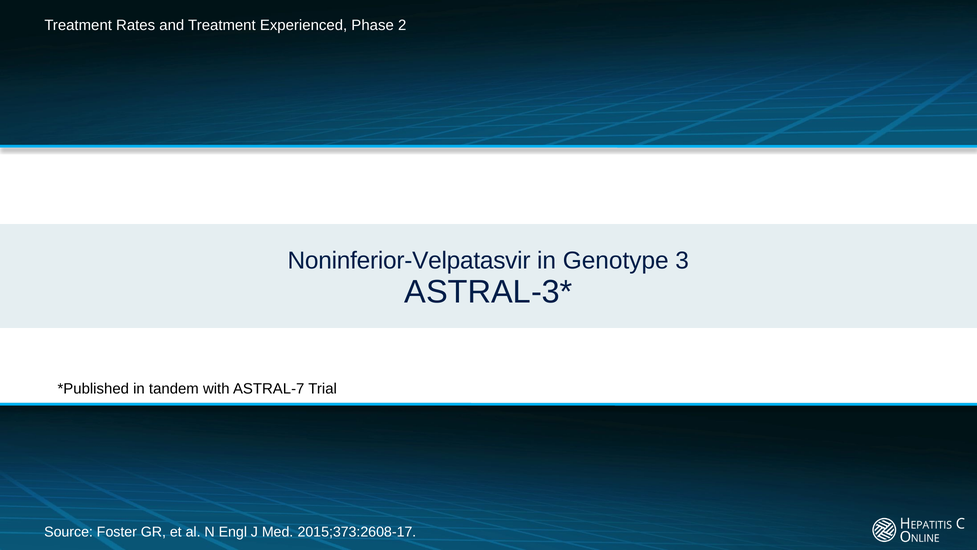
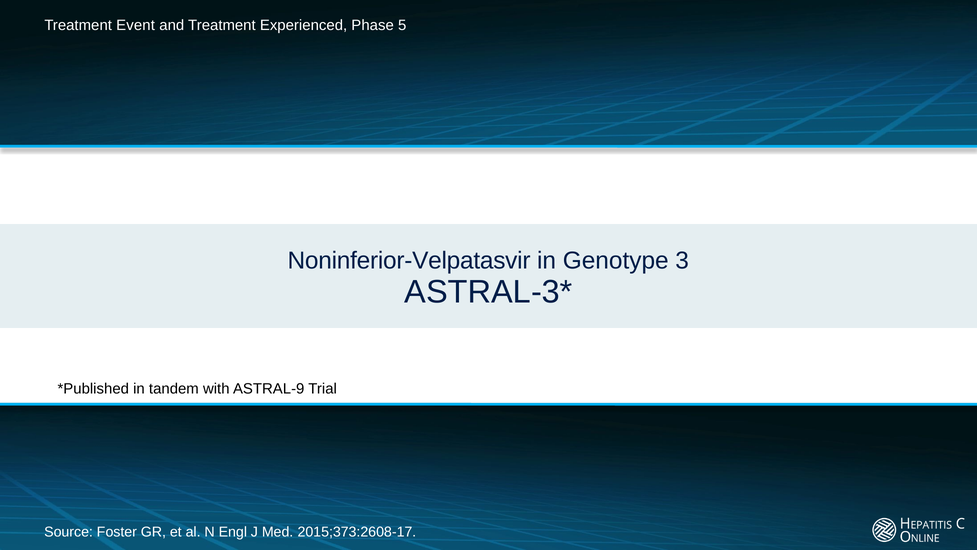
Rates: Rates -> Event (136, 25)
2: 2 -> 5 (402, 25)
ASTRAL-7: ASTRAL-7 -> ASTRAL-9 (269, 389)
